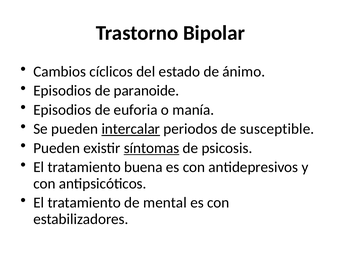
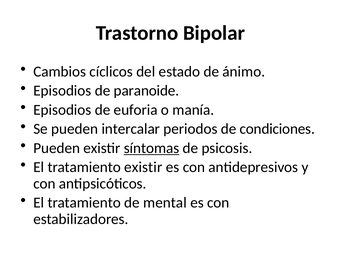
intercalar underline: present -> none (131, 129)
susceptible: susceptible -> condiciones (277, 129)
tratamiento buena: buena -> existir (143, 167)
